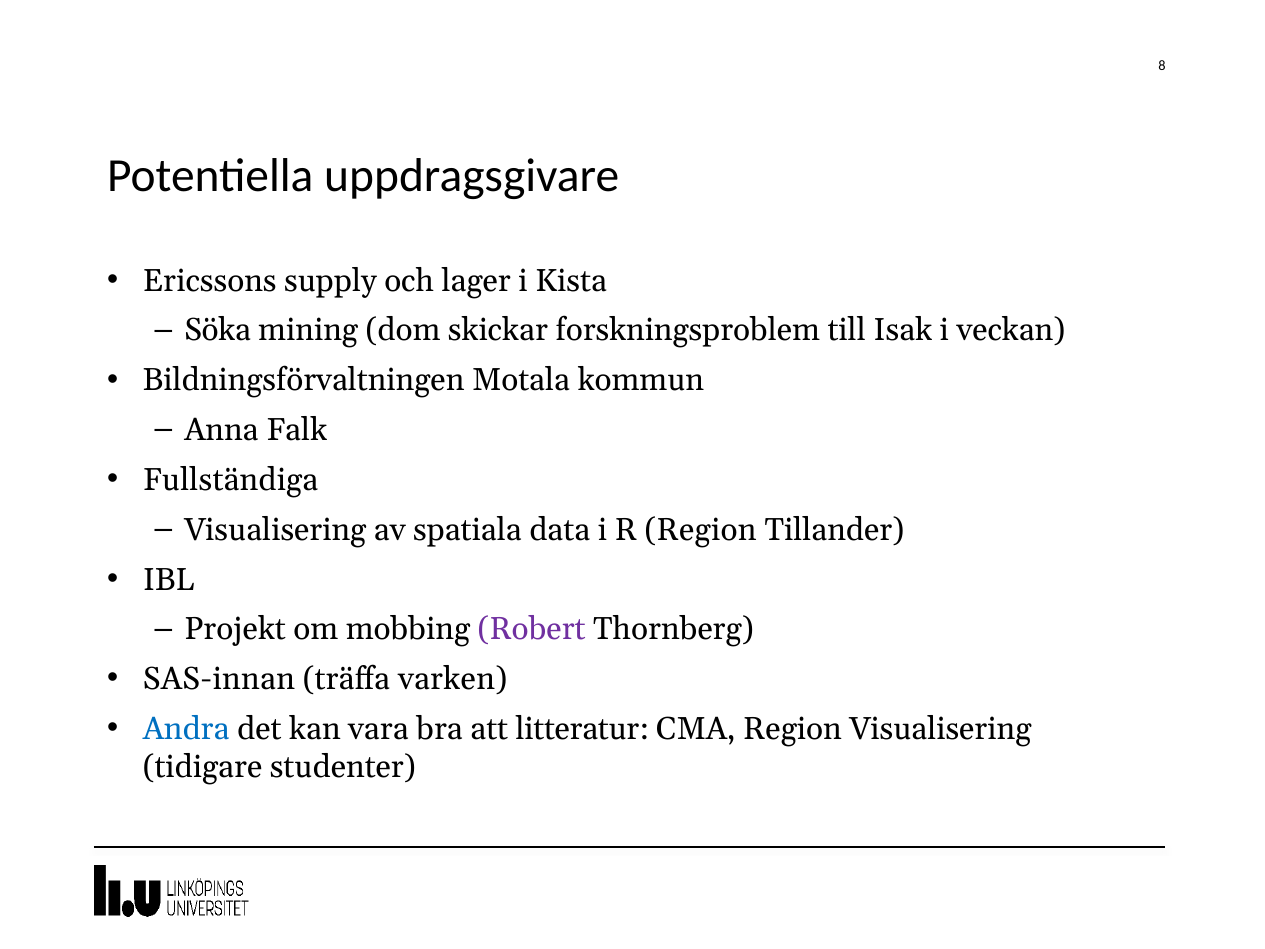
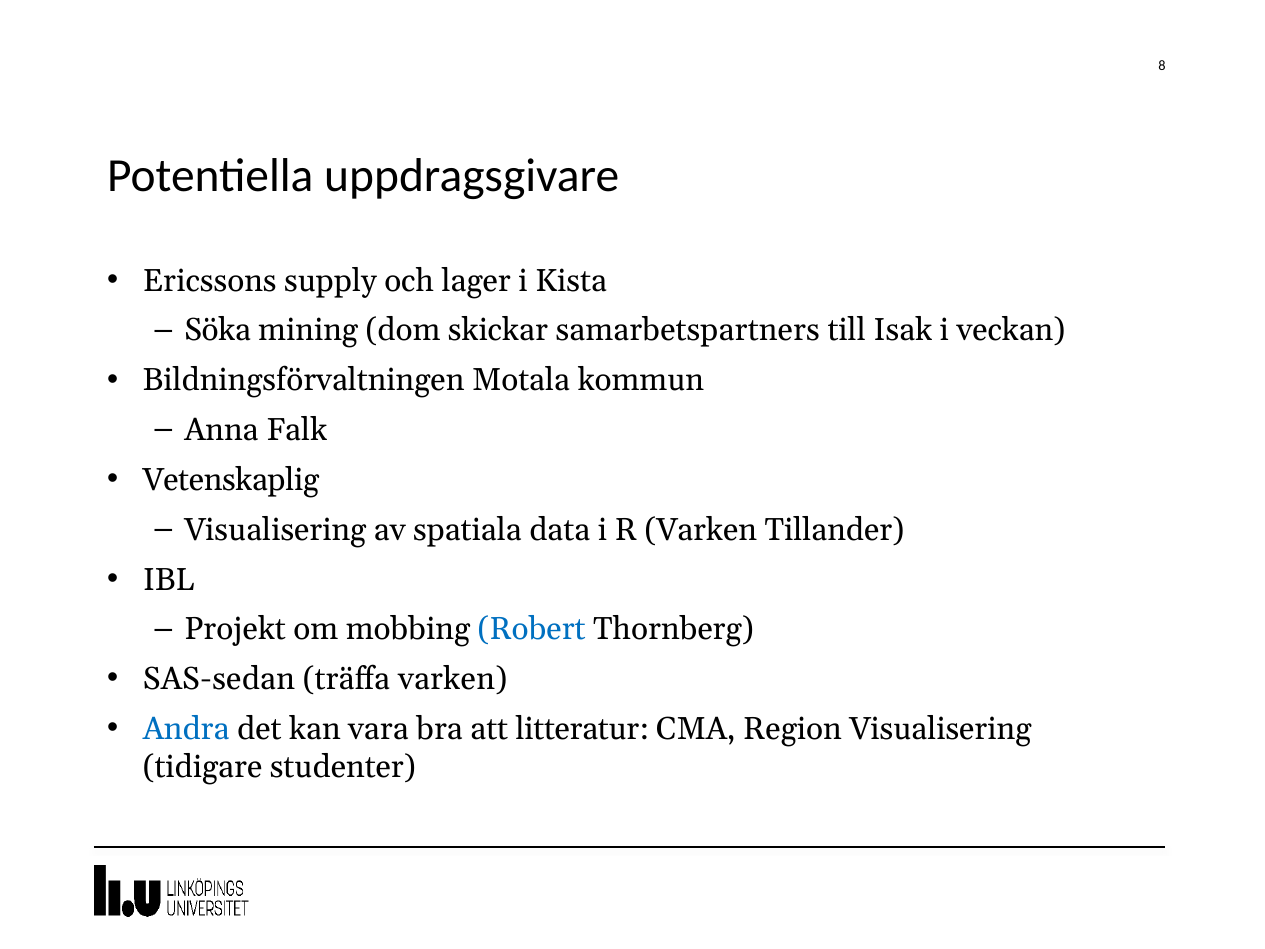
forskningsproblem: forskningsproblem -> samarbetspartners (688, 330)
Fullständiga: Fullständiga -> Vetenskaplig (231, 480)
R Region: Region -> Varken (701, 530)
Robert colour: purple -> blue (532, 629)
SAS-innan: SAS-innan -> SAS-sedan (219, 679)
